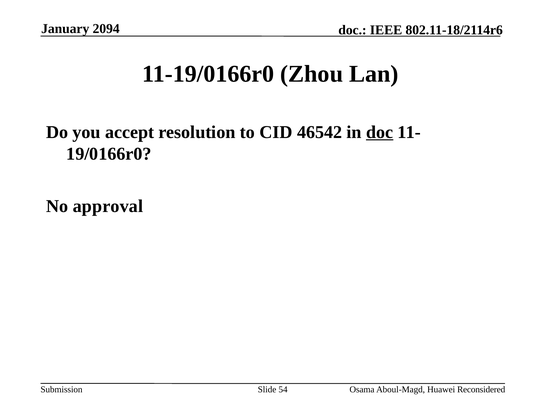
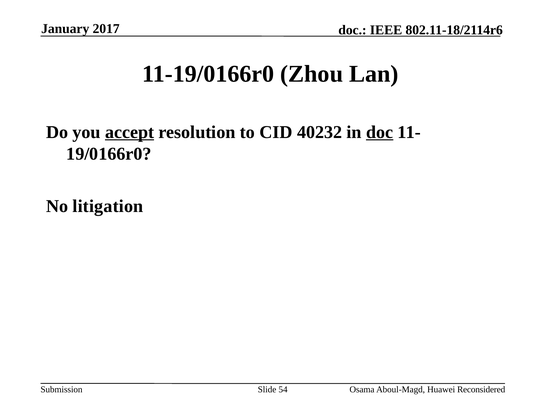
2094: 2094 -> 2017 (106, 29)
accept underline: none -> present (130, 132)
46542: 46542 -> 40232 (320, 132)
approval: approval -> litigation (108, 206)
